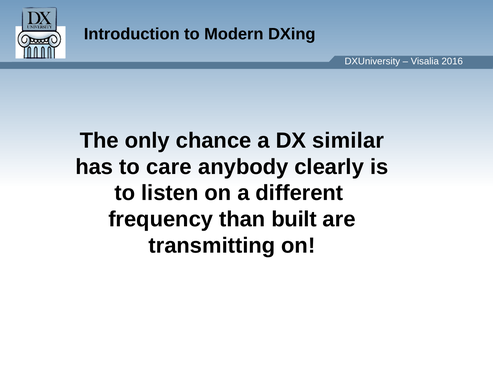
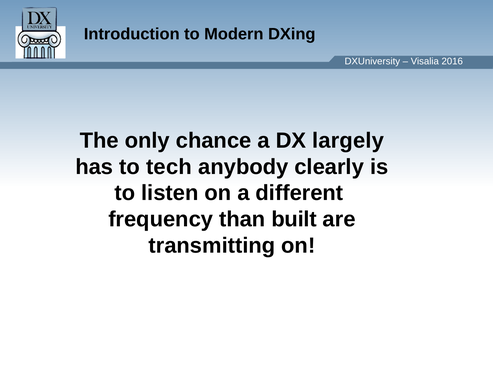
similar: similar -> largely (348, 140)
care: care -> tech (169, 167)
